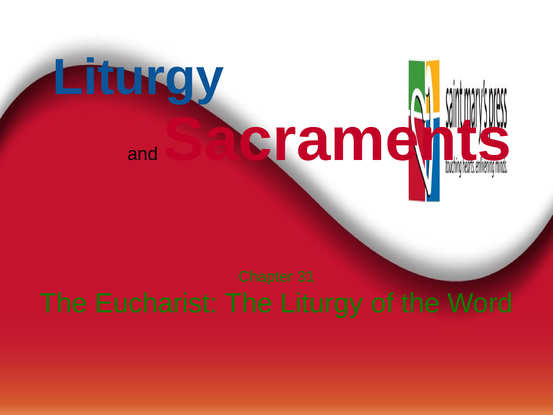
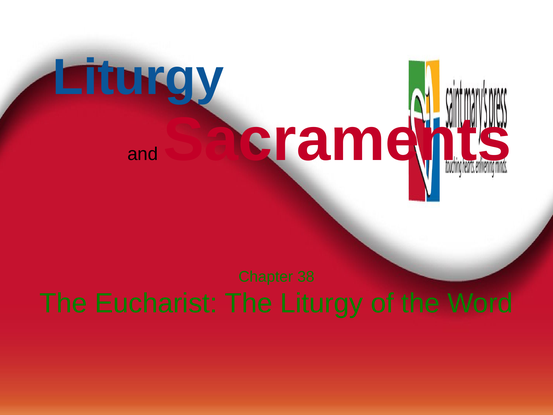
31: 31 -> 38 (306, 277)
